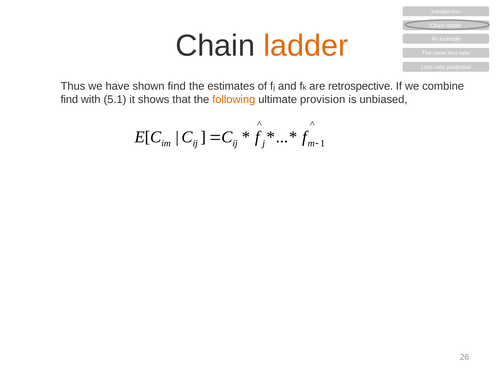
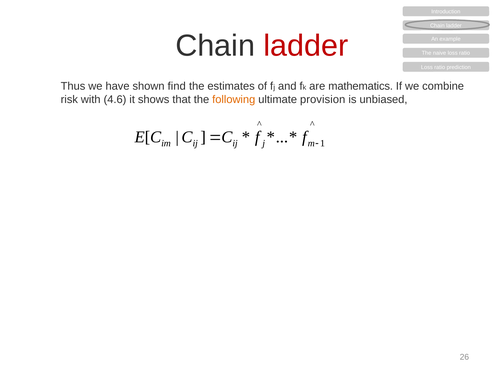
ladder colour: orange -> red (306, 46)
retrospective: retrospective -> mathematics (361, 86)
find: find -> risk (69, 100)
5.1: 5.1 -> 4.6 (115, 100)
